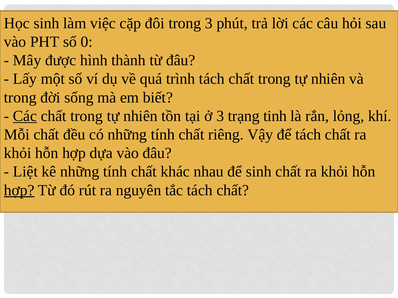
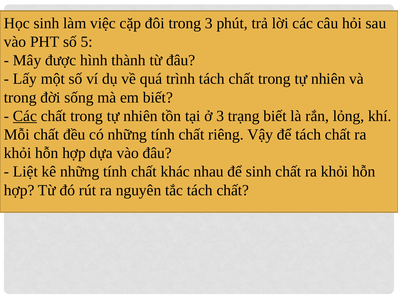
0: 0 -> 5 (87, 42)
trạng tinh: tinh -> biết (275, 116)
hợp underline: present -> none (19, 190)
